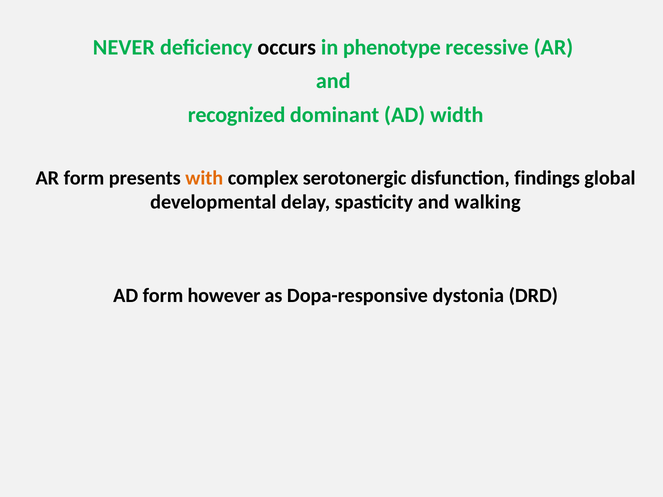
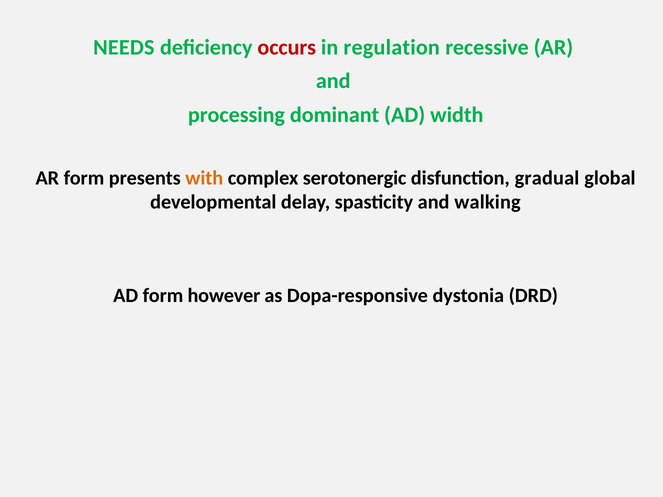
NEVER: NEVER -> NEEDS (124, 47)
occurs colour: black -> red (287, 47)
phenotype: phenotype -> regulation (392, 47)
recognized: recognized -> processing (236, 115)
findings: findings -> gradual (547, 178)
